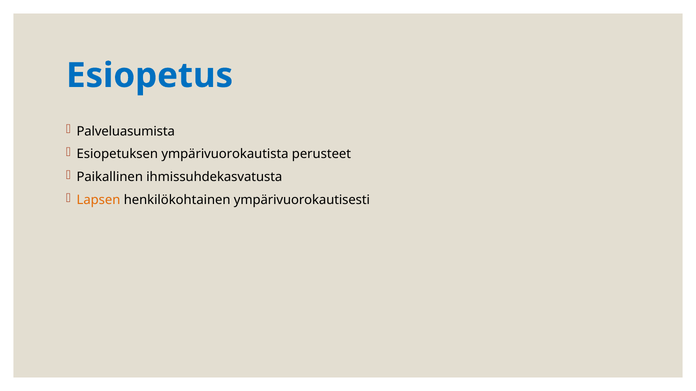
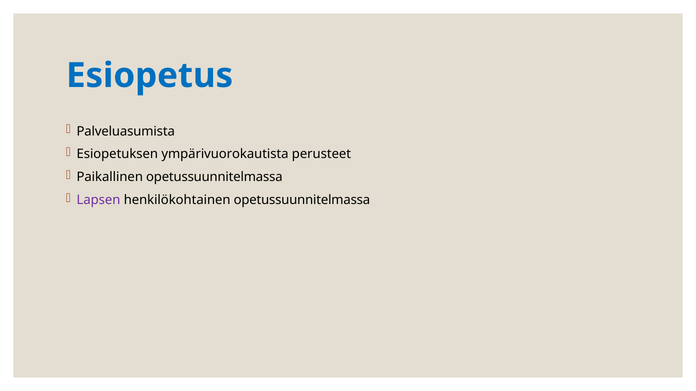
Paikallinen ihmissuhdekasvatusta: ihmissuhdekasvatusta -> opetussuunnitelmassa (214, 177)
Lapsen colour: orange -> purple (98, 200)
henkilökohtainen ympärivuorokautisesti: ympärivuorokautisesti -> opetussuunnitelmassa (302, 200)
